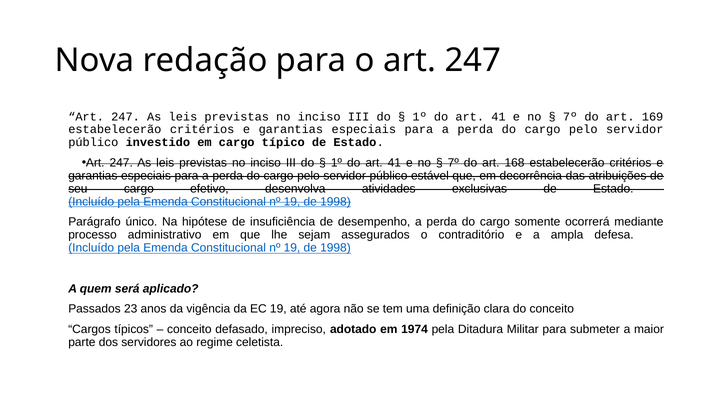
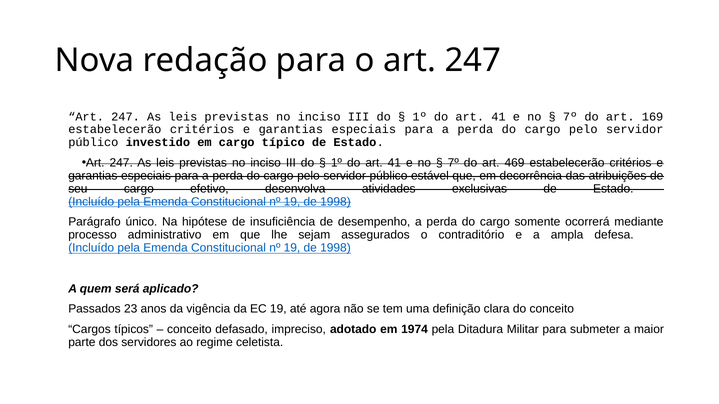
168: 168 -> 469 (514, 163)
